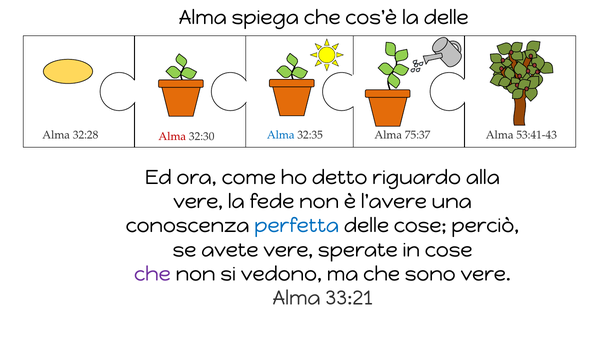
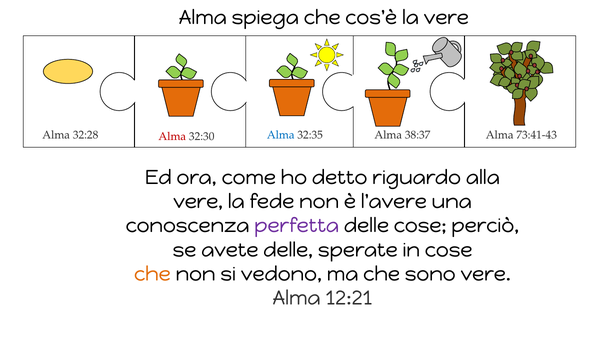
la delle: delle -> vere (446, 18)
75:37: 75:37 -> 38:37 (418, 135)
53:41-43: 53:41-43 -> 73:41-43 (537, 135)
perfetta colour: blue -> purple (297, 226)
avete vere: vere -> delle (288, 250)
che colour: purple -> orange (152, 274)
33:21: 33:21 -> 12:21 (349, 298)
